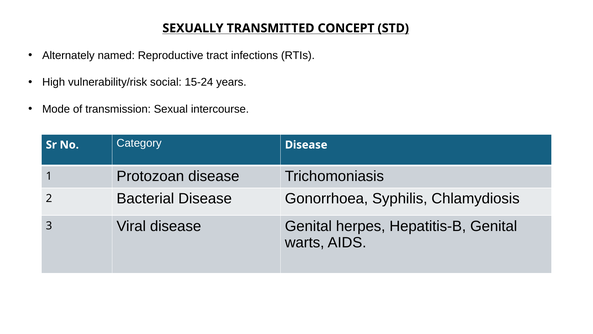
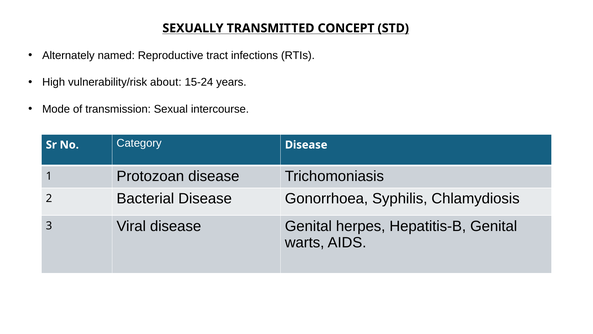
social: social -> about (166, 82)
